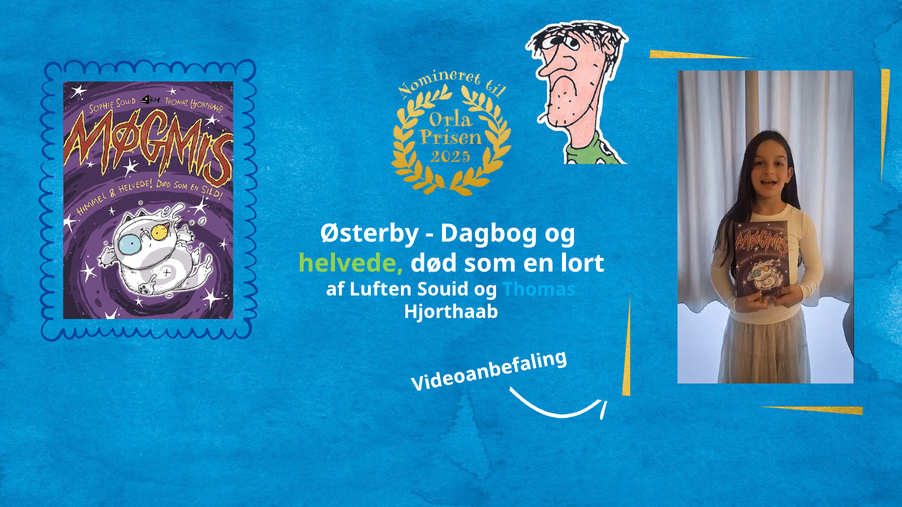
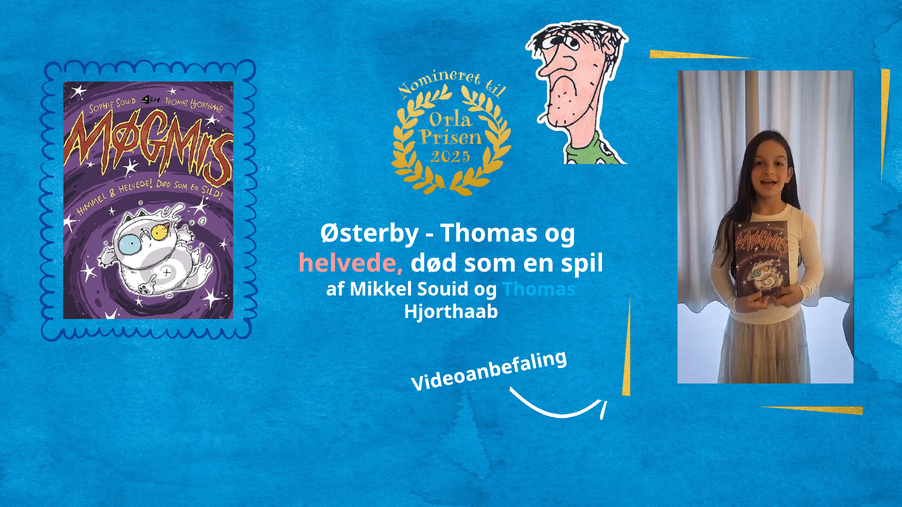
Dagbog: Dagbog -> Thomas (489, 233)
helvede colour: light green -> pink (351, 264)
lort: lort -> spil (582, 264)
Luften: Luften -> Mikkel (381, 289)
